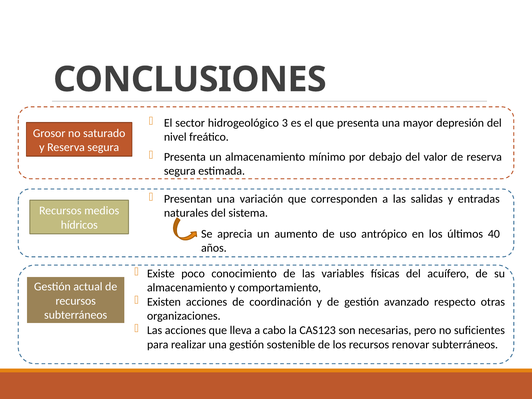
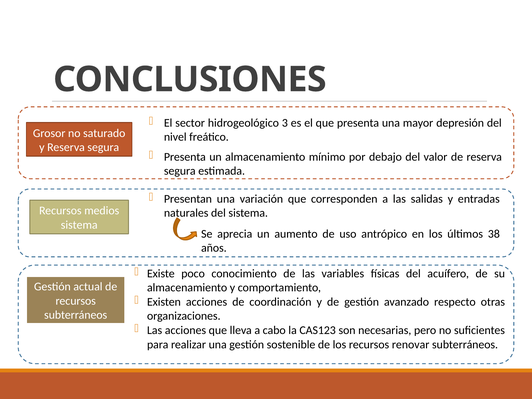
hídricos: hídricos -> sistema (79, 225)
40: 40 -> 38 (494, 234)
